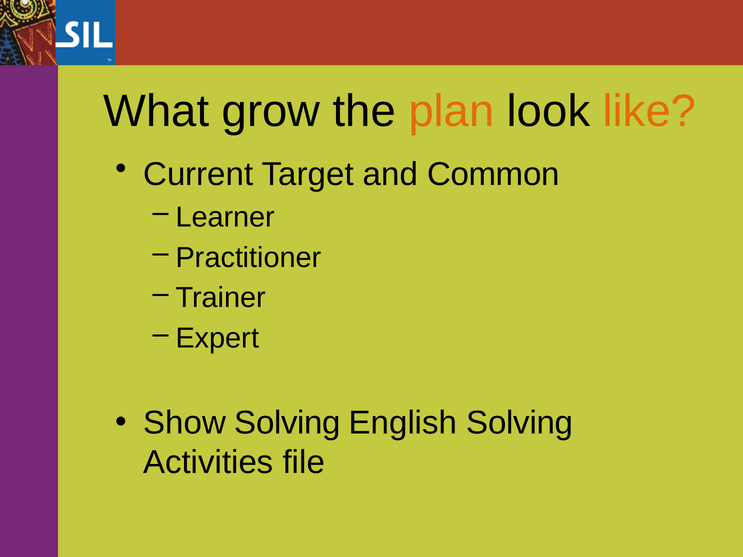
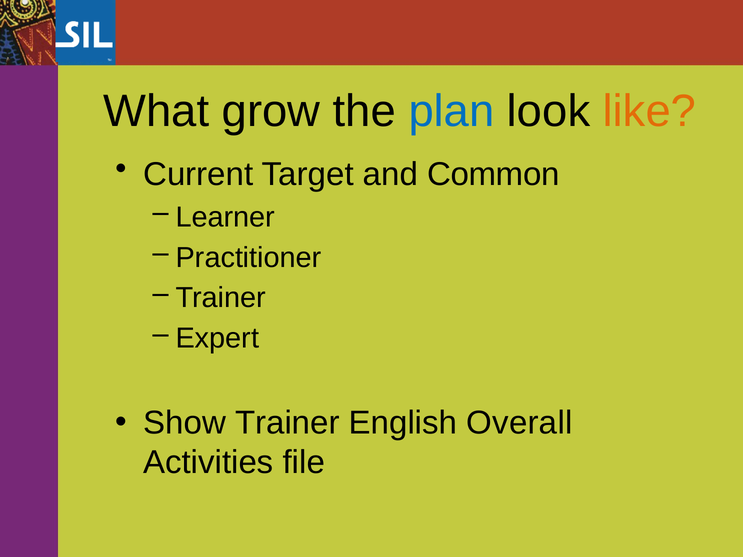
plan colour: orange -> blue (451, 112)
Show Solving: Solving -> Trainer (287, 423)
English Solving: Solving -> Overall (519, 423)
